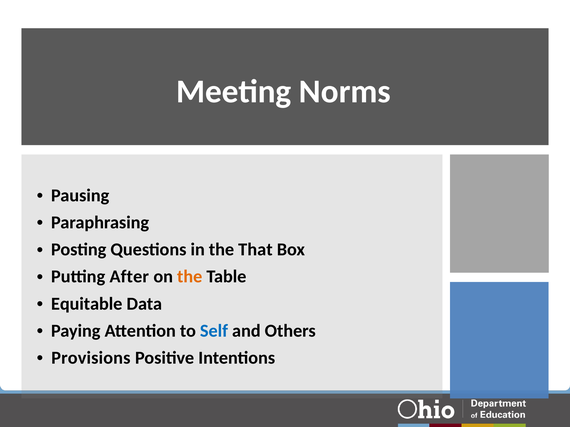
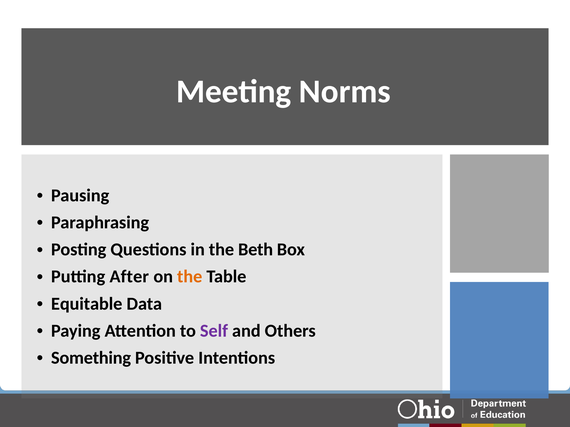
That: That -> Beth (256, 250)
Self colour: blue -> purple (214, 331)
Provisions: Provisions -> Something (91, 358)
